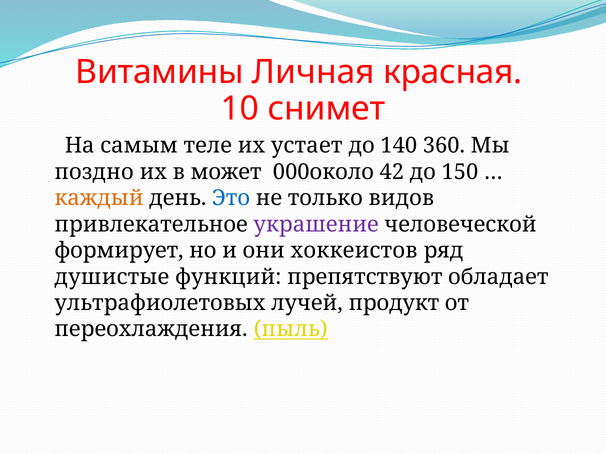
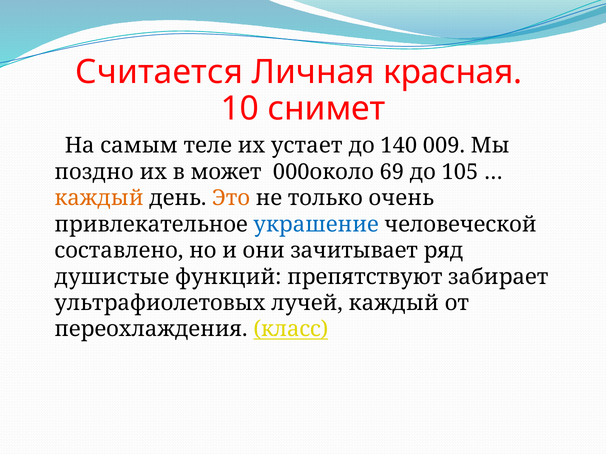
Витамины: Витамины -> Считается (159, 72)
360: 360 -> 009 (444, 146)
42: 42 -> 69 (392, 172)
150: 150 -> 105 (460, 172)
Это colour: blue -> orange (231, 198)
видов: видов -> очень (401, 198)
украшение colour: purple -> blue (316, 225)
формирует: формирует -> составлено (119, 251)
хоккеистов: хоккеистов -> зачитывает (354, 251)
обладает: обладает -> забирает (498, 277)
лучей продукт: продукт -> каждый (394, 303)
пыль: пыль -> класс (291, 330)
